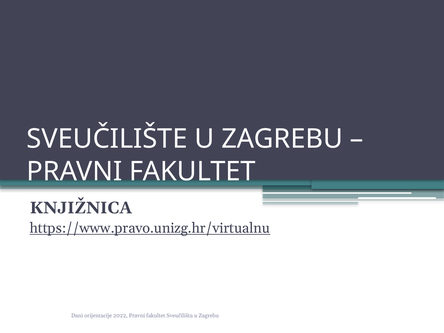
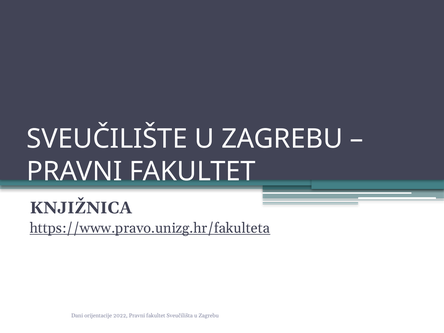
https://www.pravo.unizg.hr/virtualnu: https://www.pravo.unizg.hr/virtualnu -> https://www.pravo.unizg.hr/fakulteta (150, 228)
